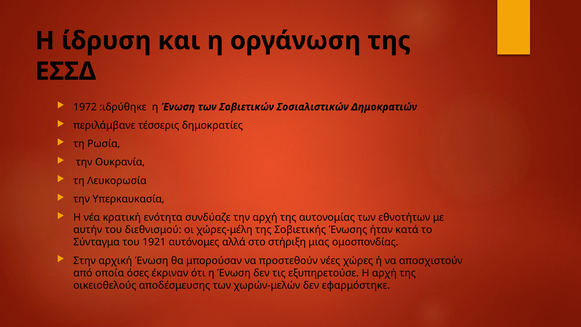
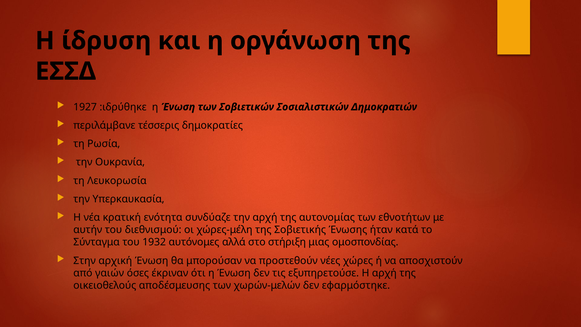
1972: 1972 -> 1927 (85, 107)
1921: 1921 -> 1932 (154, 242)
οποία: οποία -> γαιών (110, 273)
